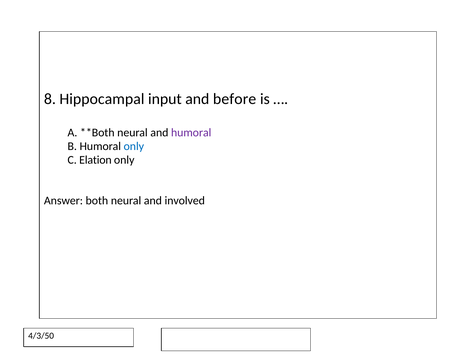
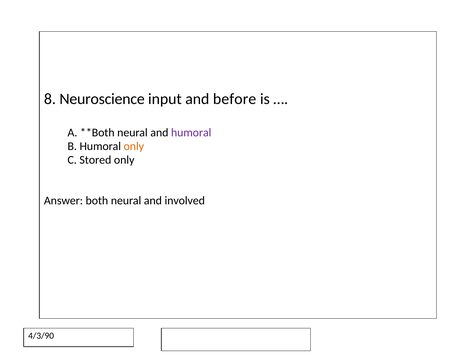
Hippocampal: Hippocampal -> Neuroscience (102, 99)
only colour: blue -> orange (134, 146)
Elation: Elation -> Stored (95, 160)
4/3/50: 4/3/50 -> 4/3/90 (41, 336)
